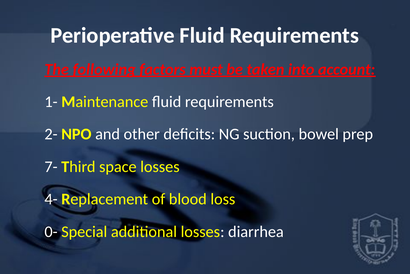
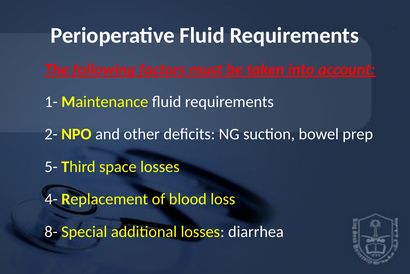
7-: 7- -> 5- (51, 166)
0-: 0- -> 8- (51, 231)
